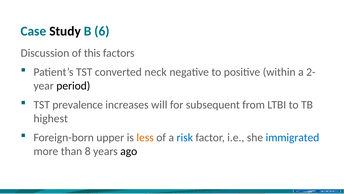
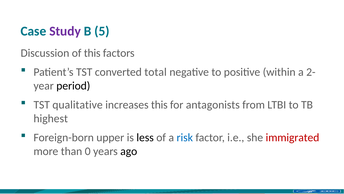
Study colour: black -> purple (65, 31)
6: 6 -> 5 (102, 31)
neck: neck -> total (156, 72)
prevalence: prevalence -> qualitative (78, 105)
increases will: will -> this (159, 105)
subsequent: subsequent -> antagonists (213, 105)
less colour: orange -> black (145, 137)
immigrated colour: blue -> red (292, 137)
8: 8 -> 0 (88, 151)
